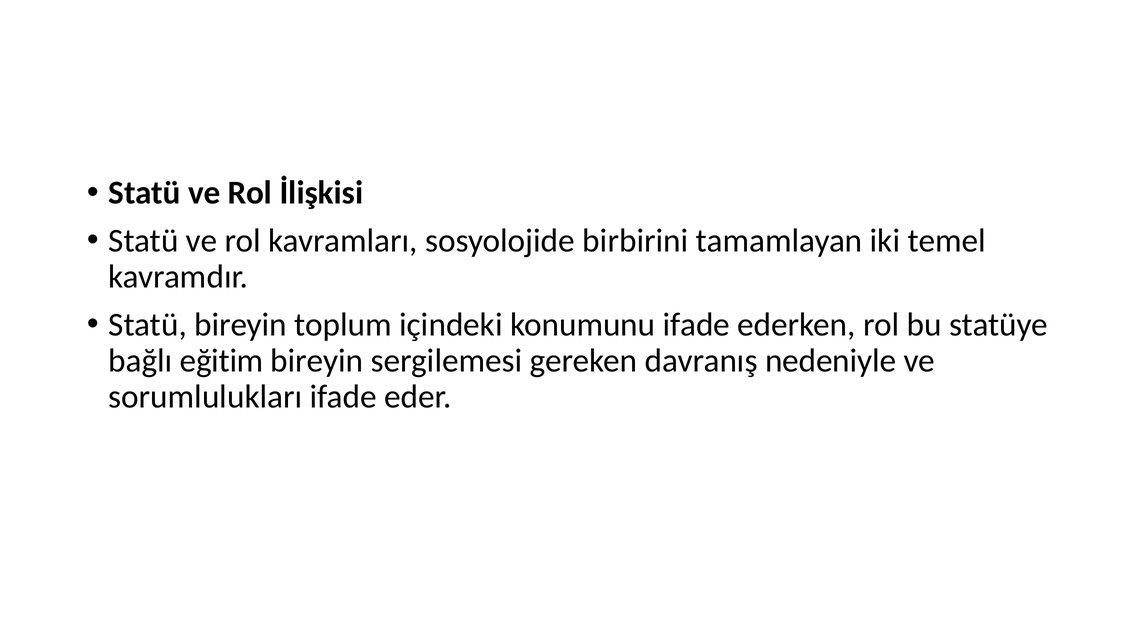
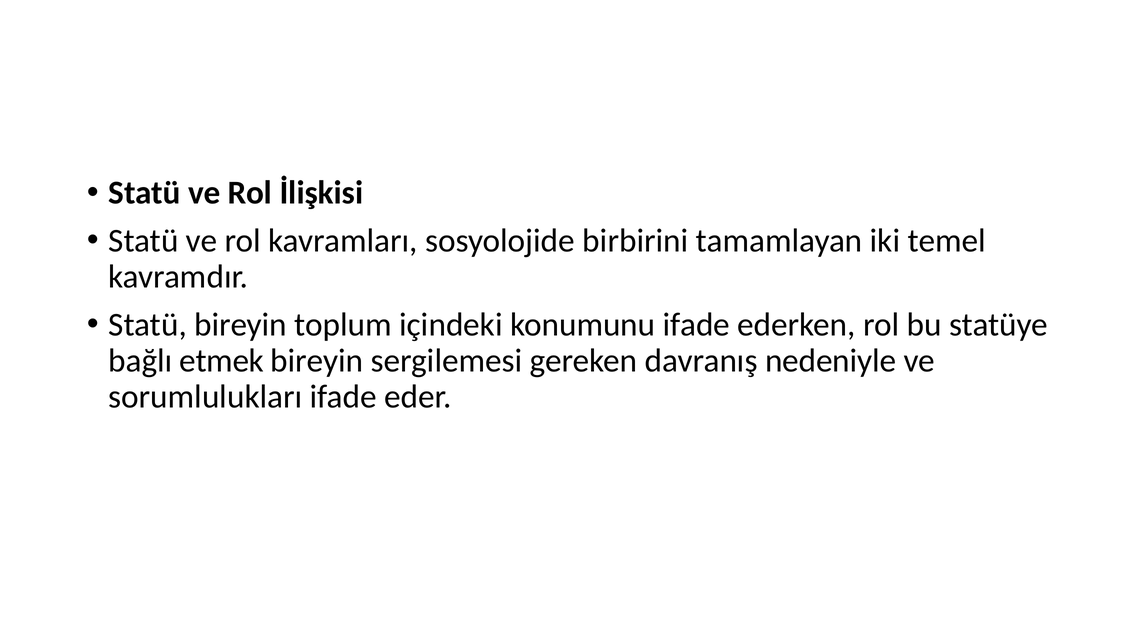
eğitim: eğitim -> etmek (222, 360)
